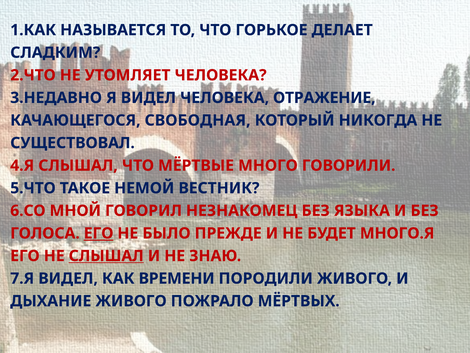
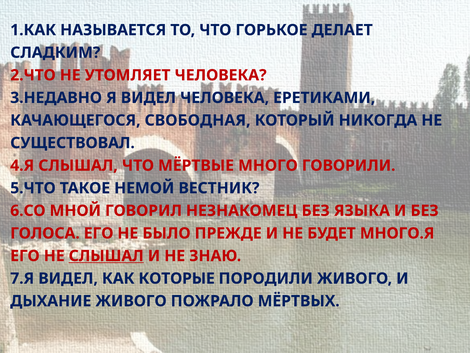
ОТРАЖЕНИЕ: ОТРАЖЕНИЕ -> ЕРЕТИКАМИ (324, 98)
ЕГО underline: present -> none (99, 233)
ВРЕМЕНИ: ВРЕМЕНИ -> КОТОРЫЕ (177, 278)
